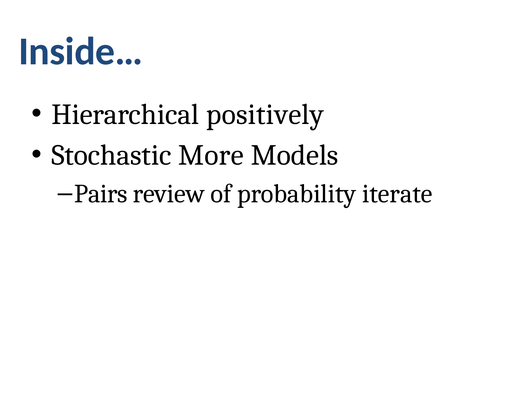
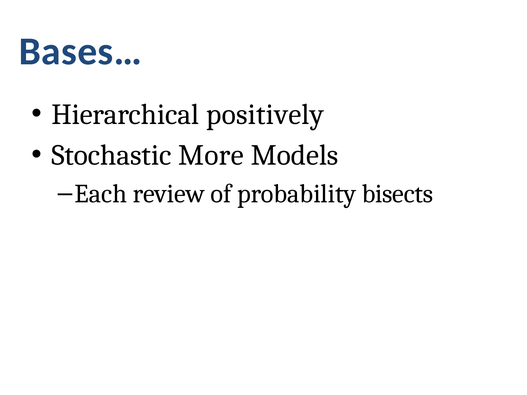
Inside…: Inside… -> Bases… (80, 52)
Pairs: Pairs -> Each (101, 194)
iterate: iterate -> bisects (397, 194)
